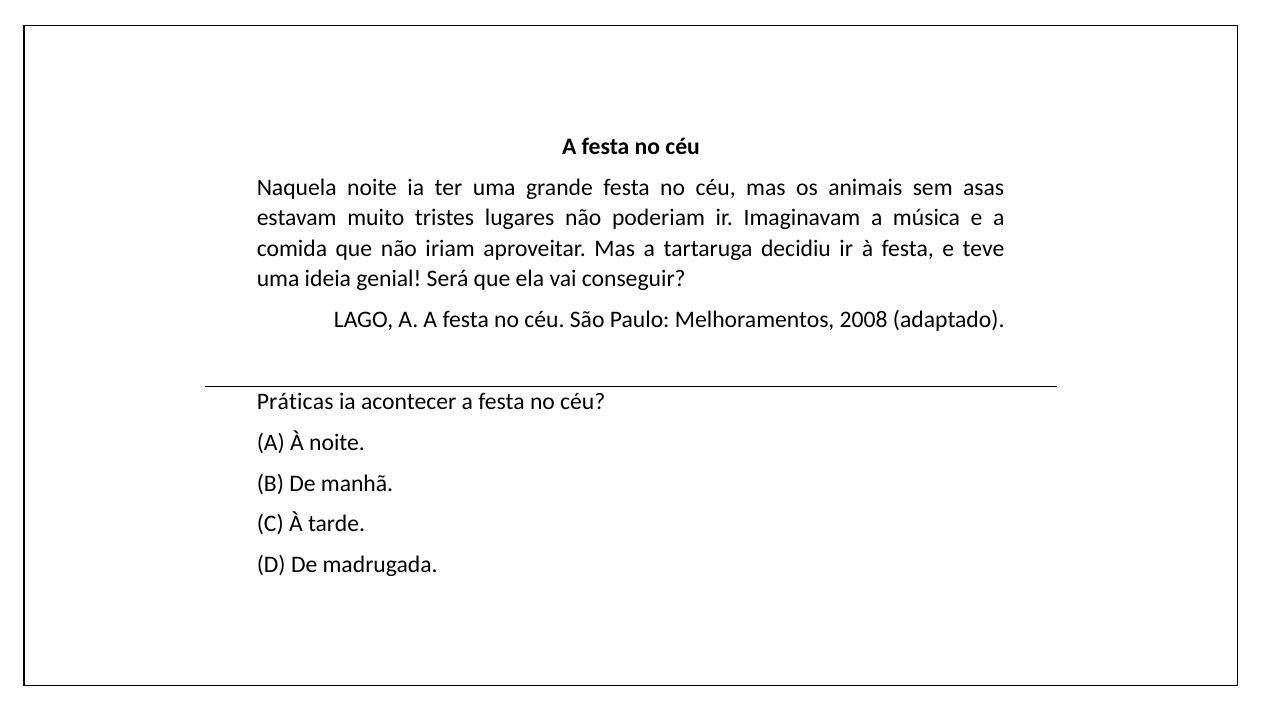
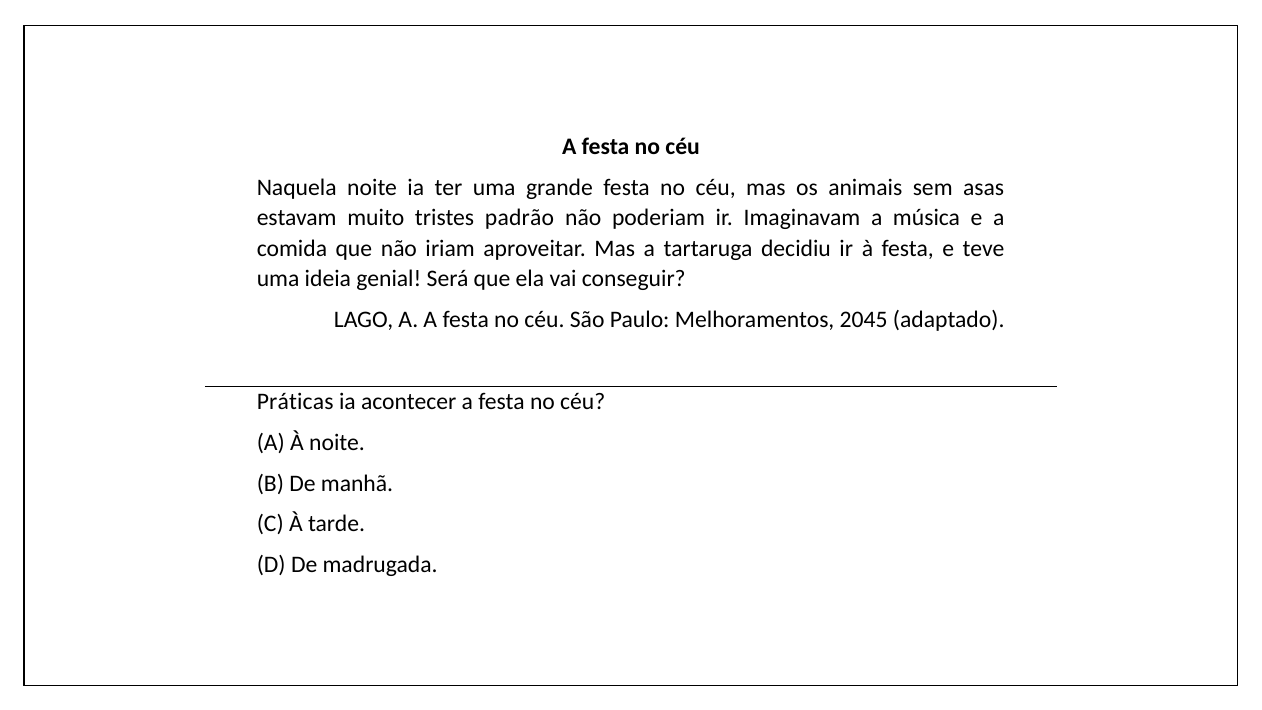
lugares: lugares -> padrão (520, 218)
2008: 2008 -> 2045 (864, 320)
